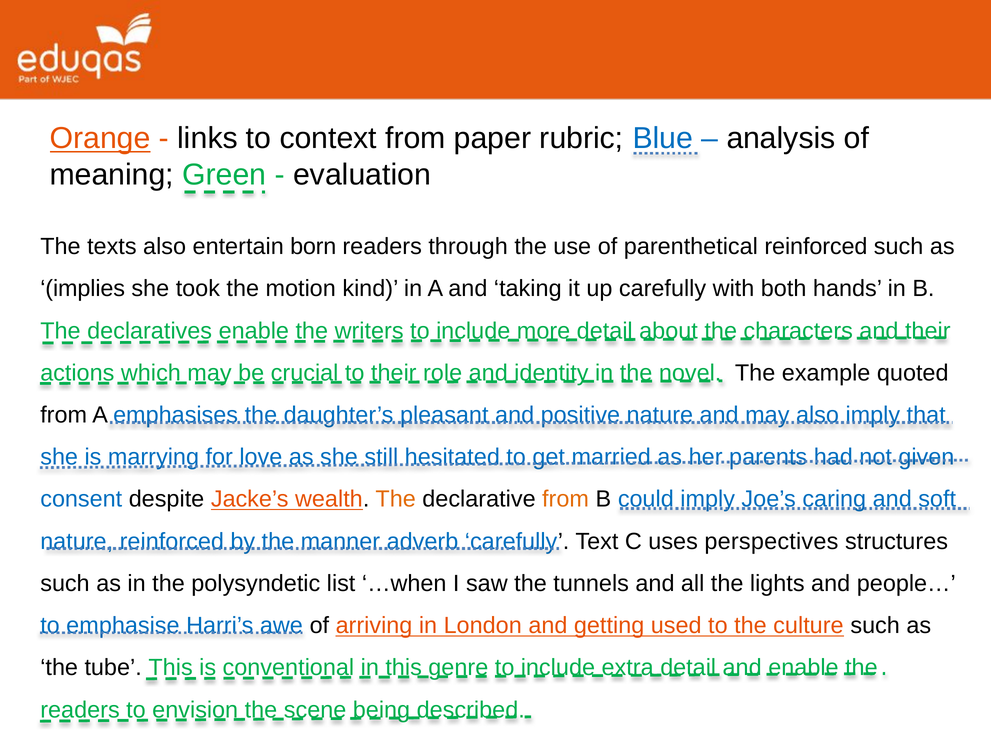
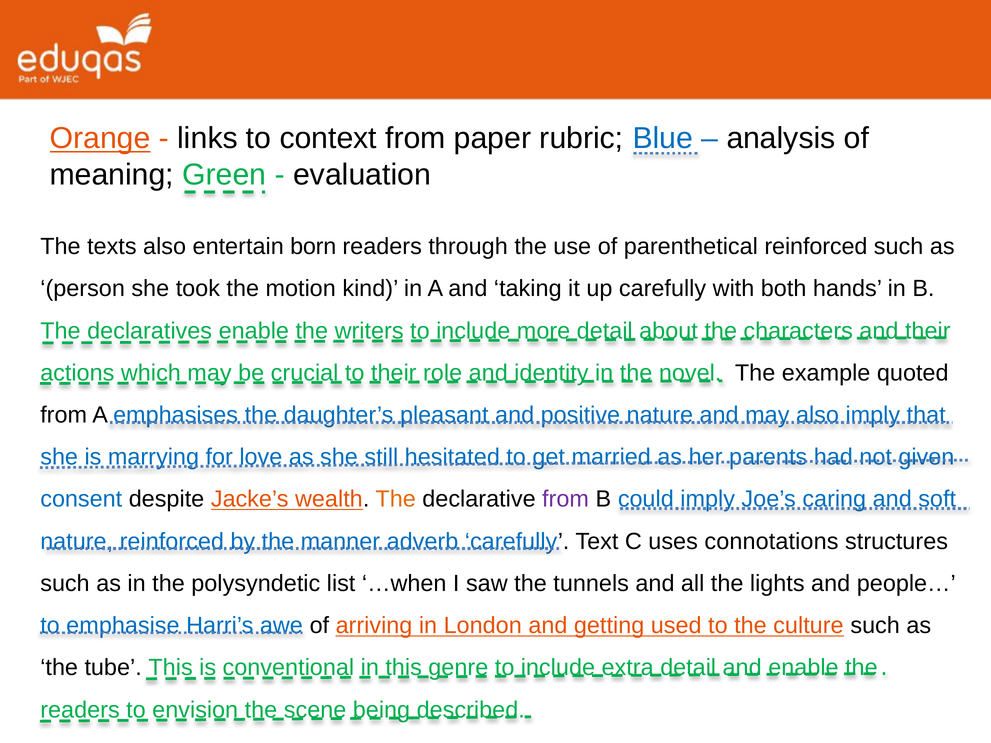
implies: implies -> person (83, 289)
from colour: orange -> purple (566, 499)
perspectives: perspectives -> connotations (771, 542)
